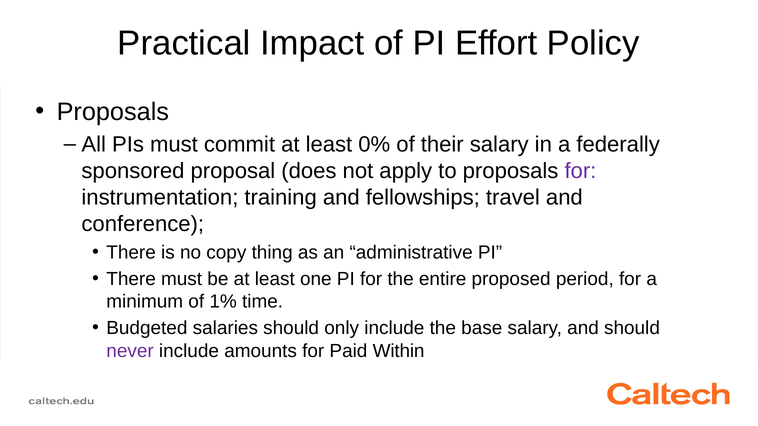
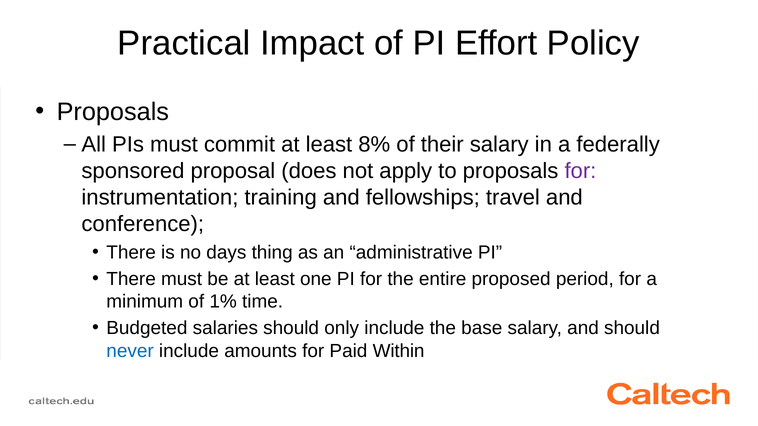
0%: 0% -> 8% (374, 145)
copy: copy -> days (226, 253)
never colour: purple -> blue (130, 351)
